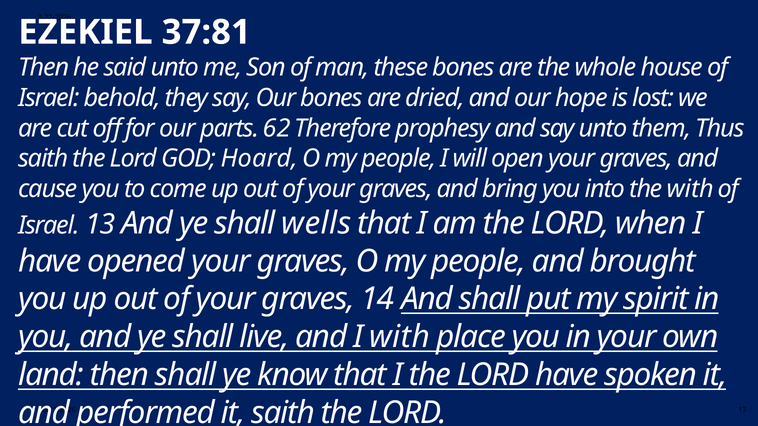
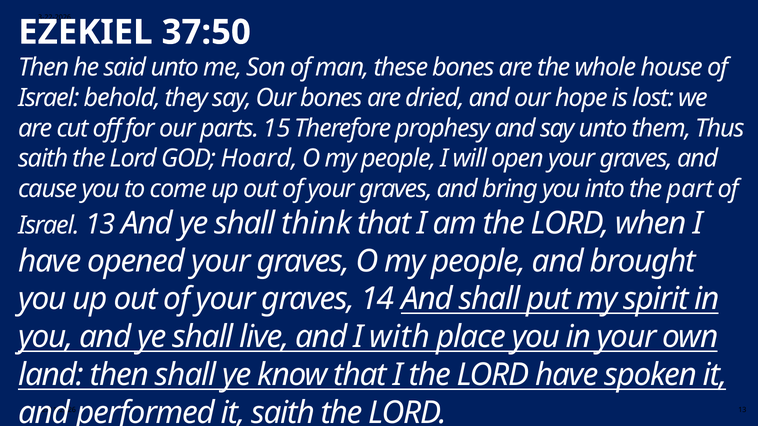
37:81: 37:81 -> 37:50 (206, 32)
62: 62 -> 15 (277, 128)
the with: with -> part (690, 189)
wells: wells -> think (316, 224)
